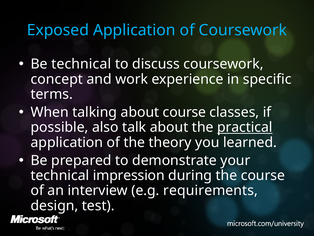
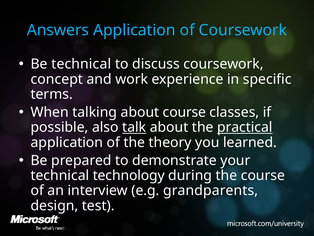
Exposed: Exposed -> Answers (58, 30)
talk underline: none -> present (134, 127)
impression: impression -> technology (129, 175)
requirements: requirements -> grandparents (211, 190)
